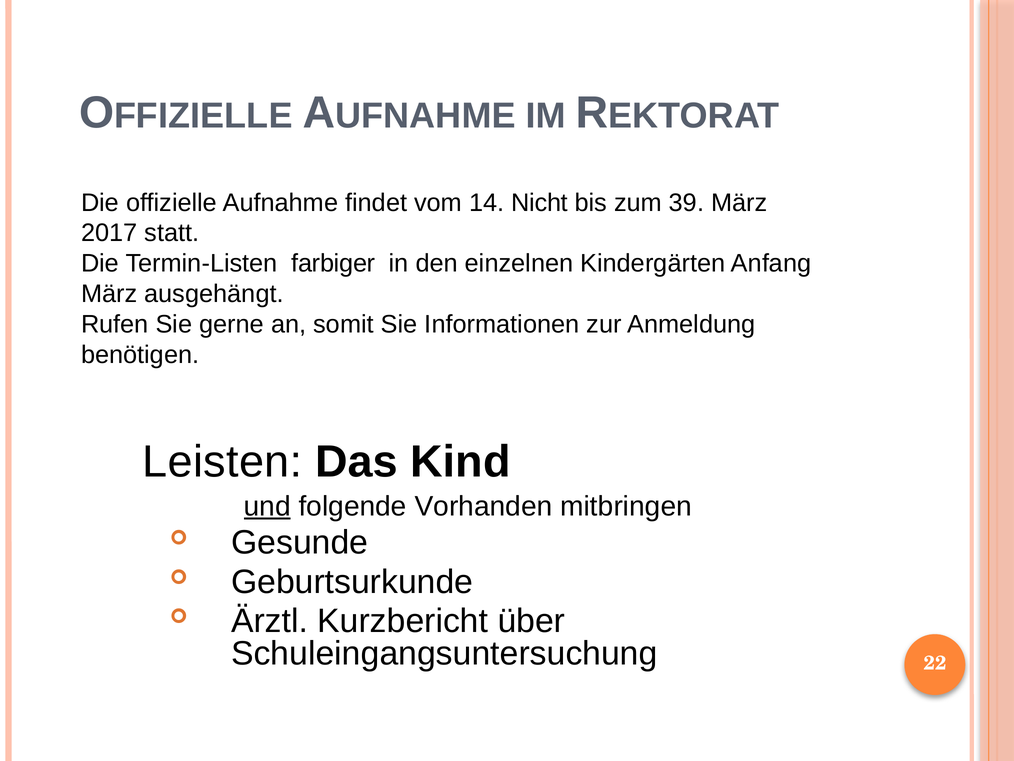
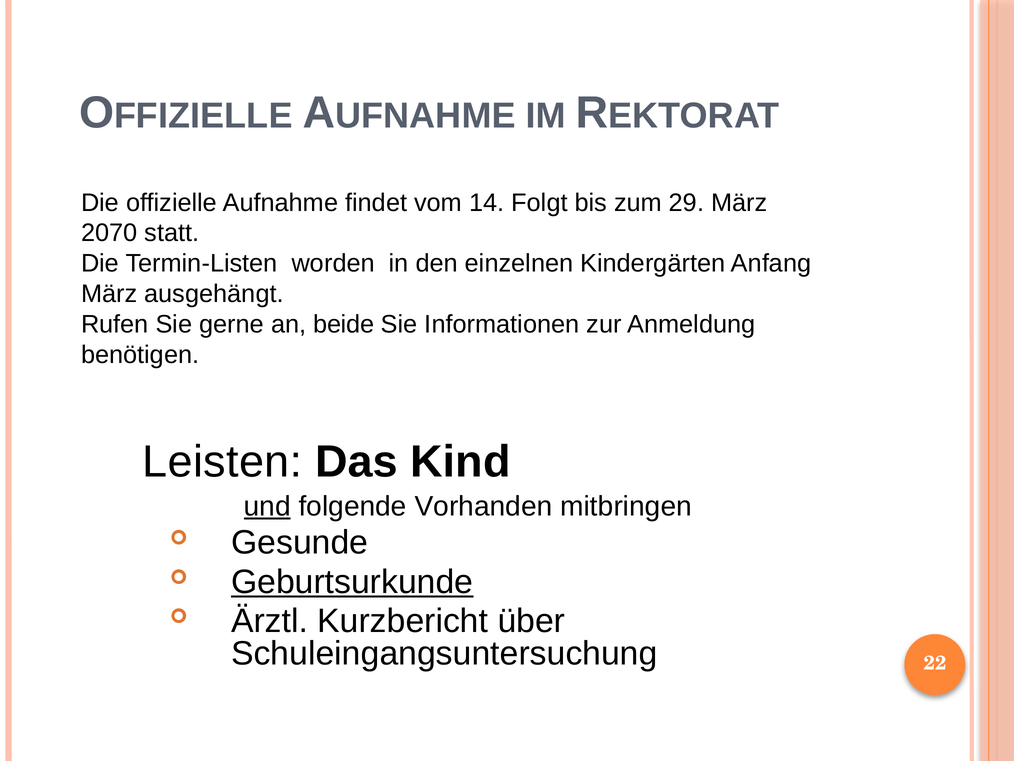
Nicht: Nicht -> Folgt (539, 203)
39: 39 -> 29 (687, 203)
2017: 2017 -> 2070 (109, 233)
farbiger: farbiger -> worden (333, 263)
somit: somit -> beide (344, 324)
Geburtsurkunde underline: none -> present (352, 581)
